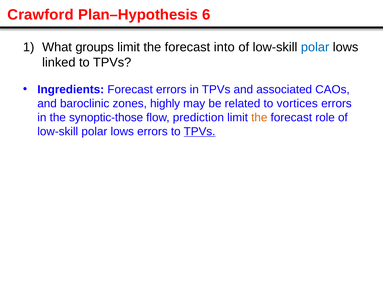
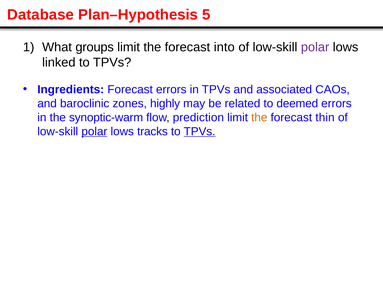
Crawford: Crawford -> Database (41, 15)
6: 6 -> 5 (206, 15)
polar colour: blue -> purple (315, 47)
vortices: vortices -> deemed (297, 104)
synoptic-those: synoptic-those -> synoptic-warm (106, 118)
role: role -> thin (325, 118)
polar underline: none -> present (94, 132)
lows errors: errors -> tracks (152, 132)
